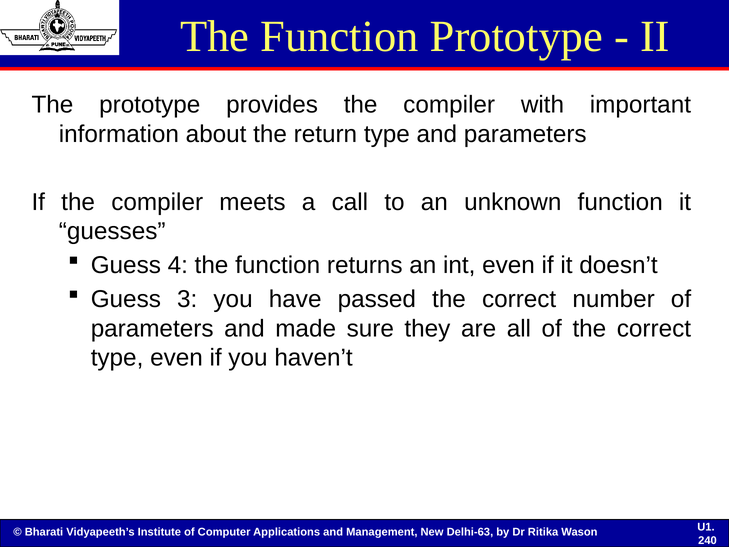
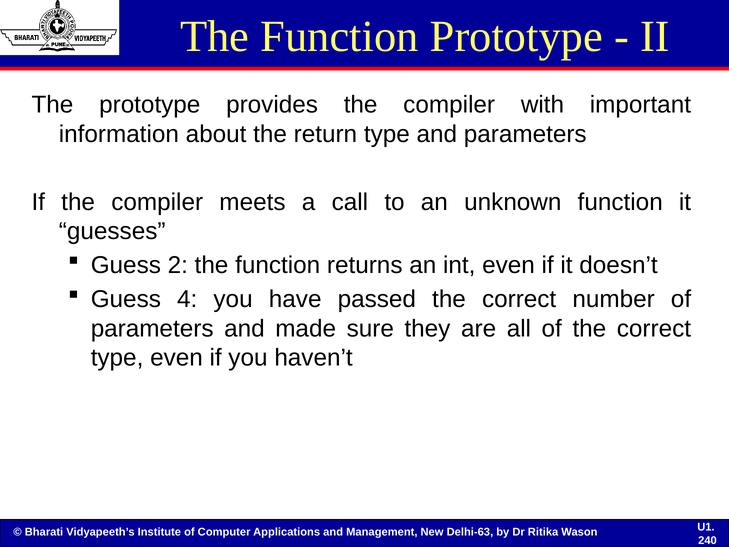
4: 4 -> 2 (178, 265)
3: 3 -> 4 (187, 299)
